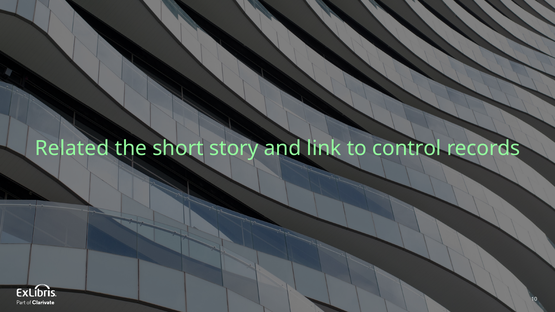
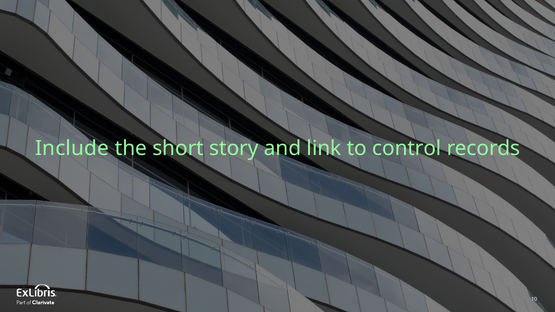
Related: Related -> Include (72, 148)
